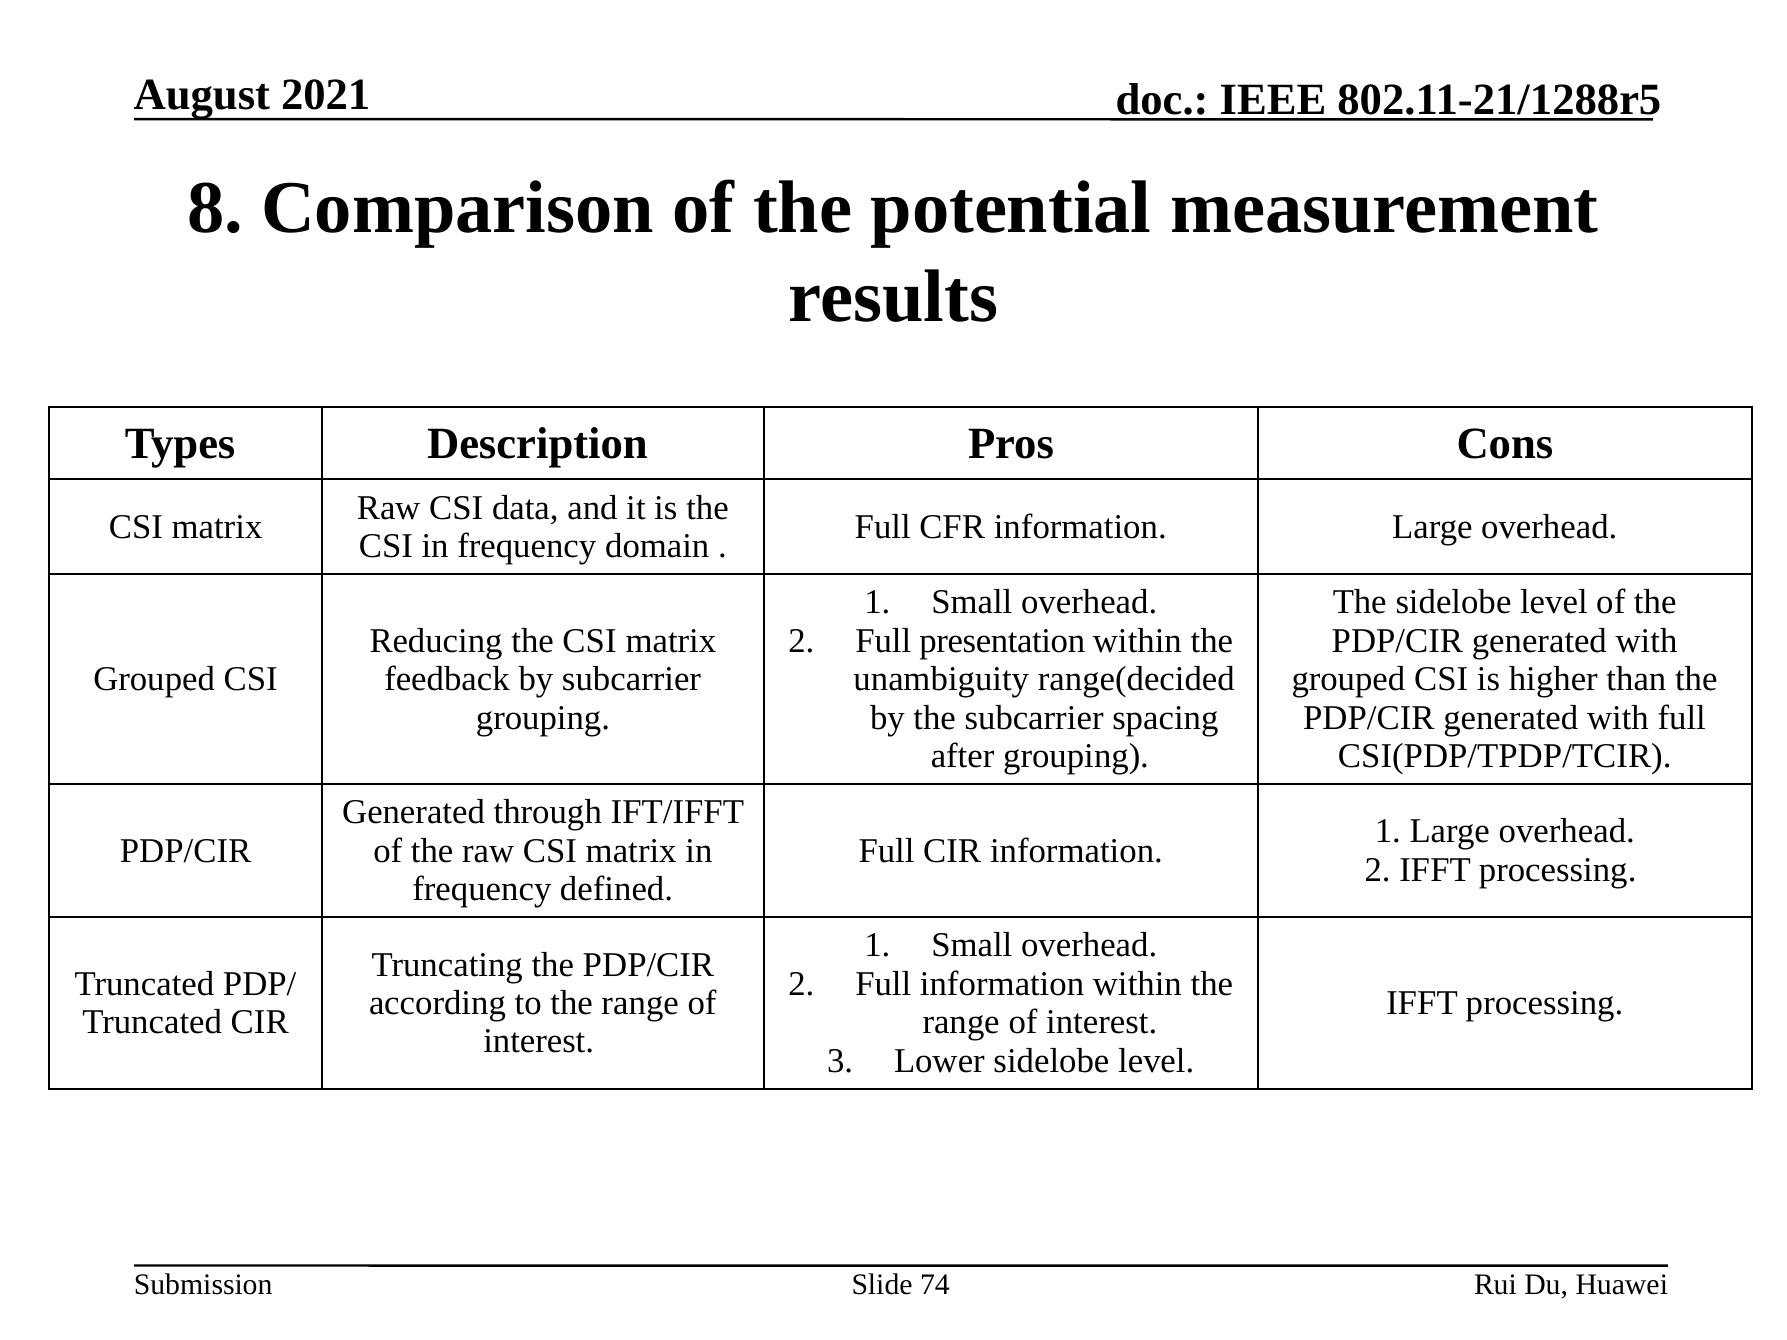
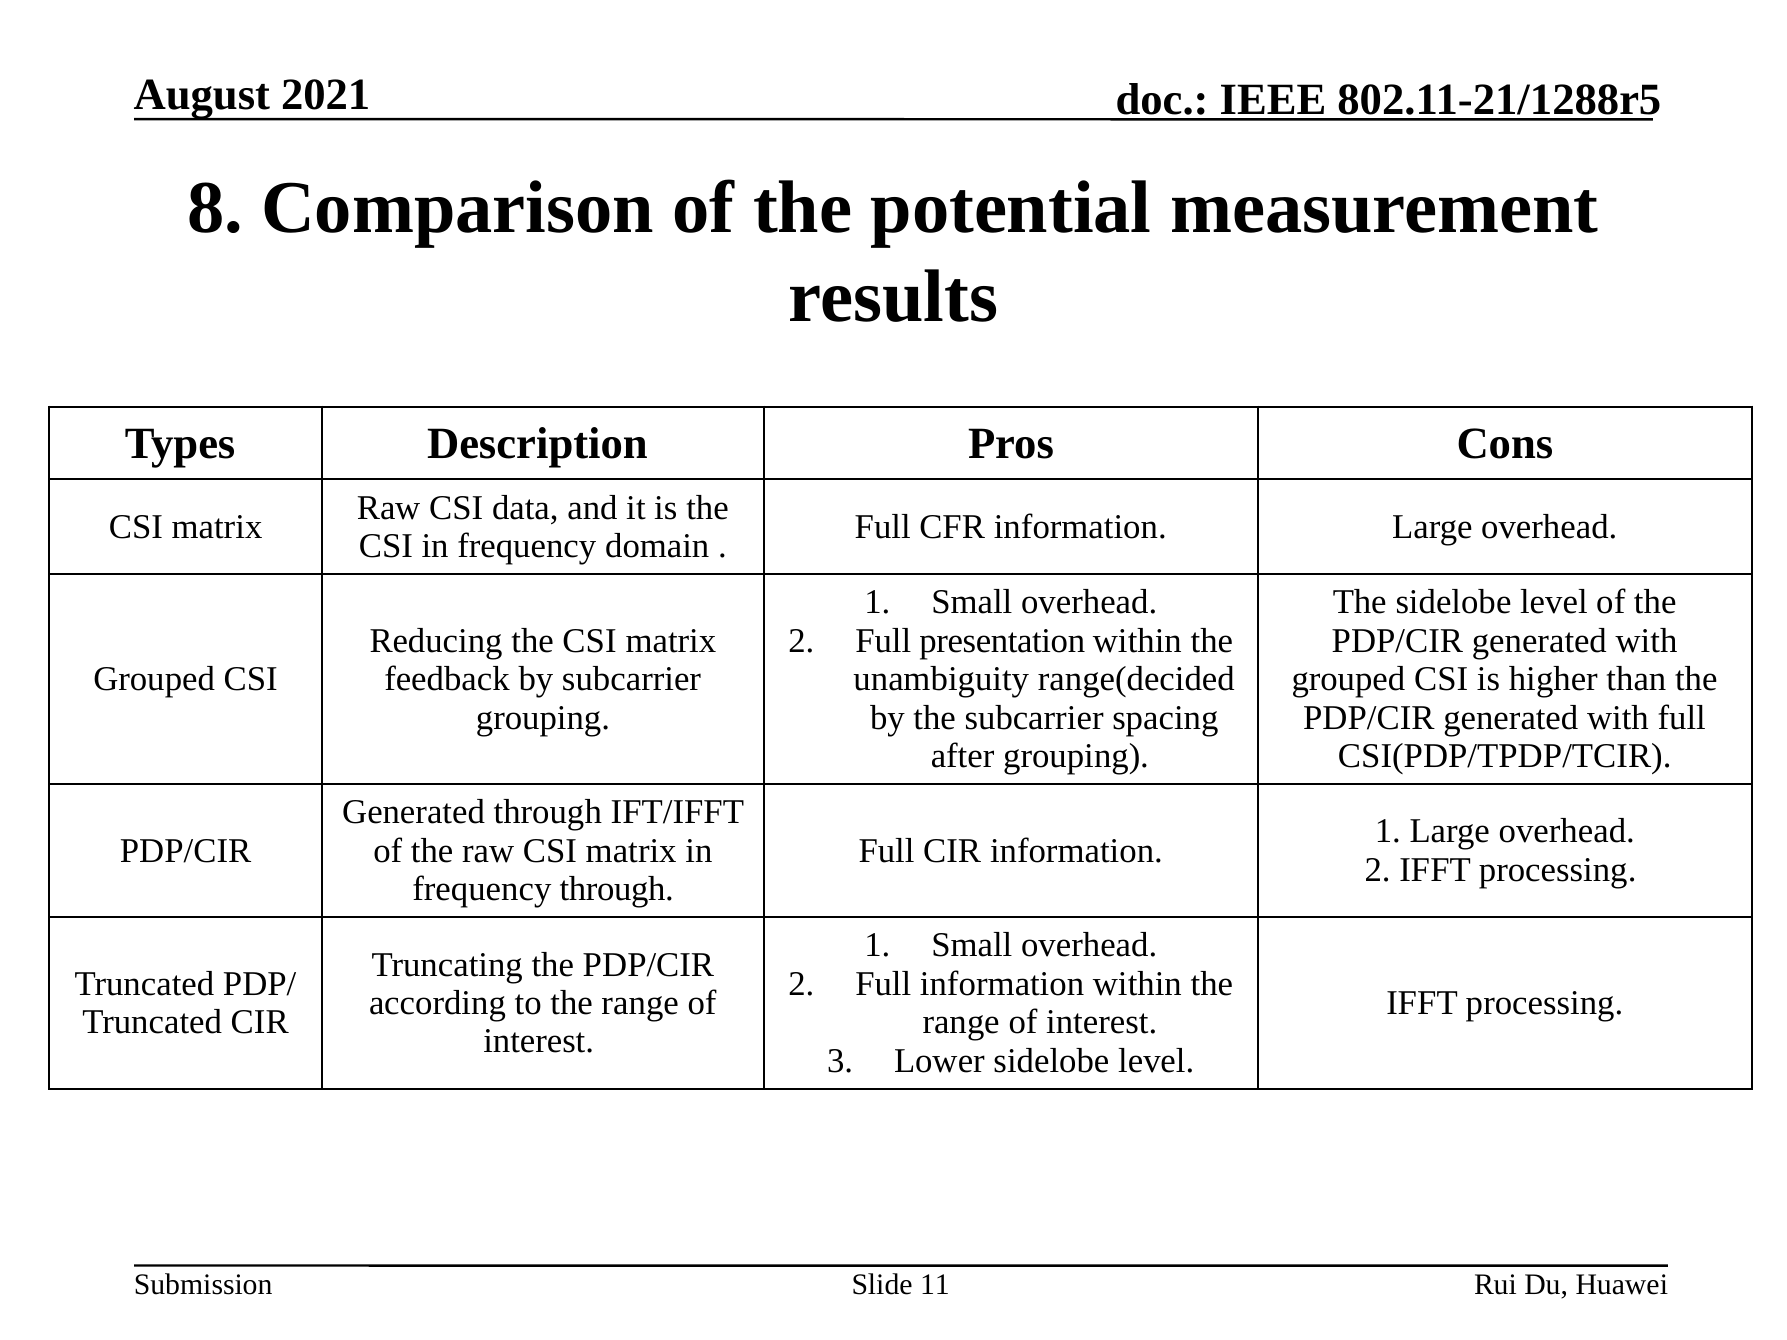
frequency defined: defined -> through (617, 889)
74: 74 -> 11 (935, 1285)
